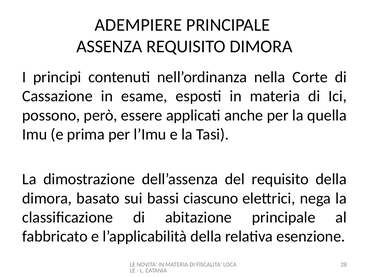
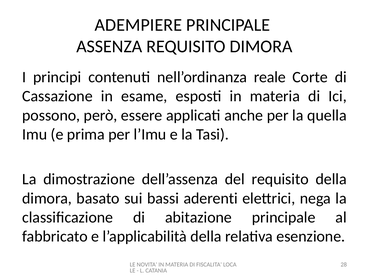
nella: nella -> reale (270, 77)
ciascuno: ciascuno -> aderenti (211, 198)
